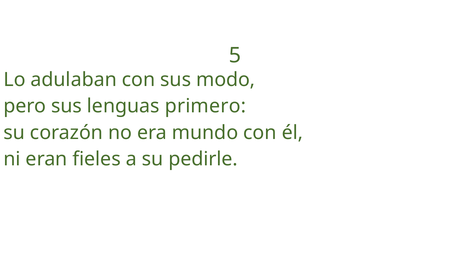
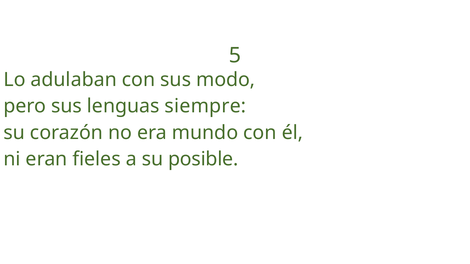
primero: primero -> siempre (205, 106)
pedirle: pedirle -> posible (203, 159)
